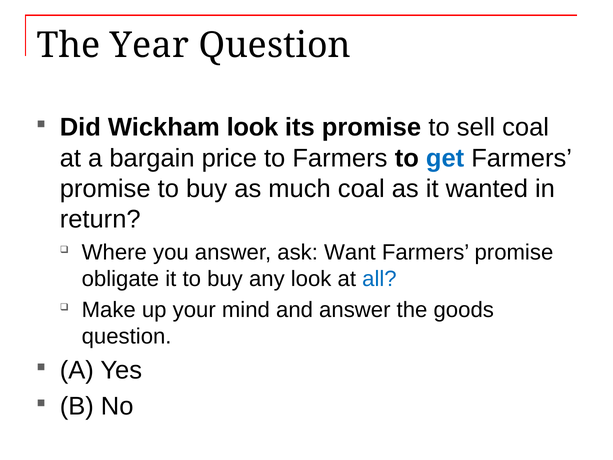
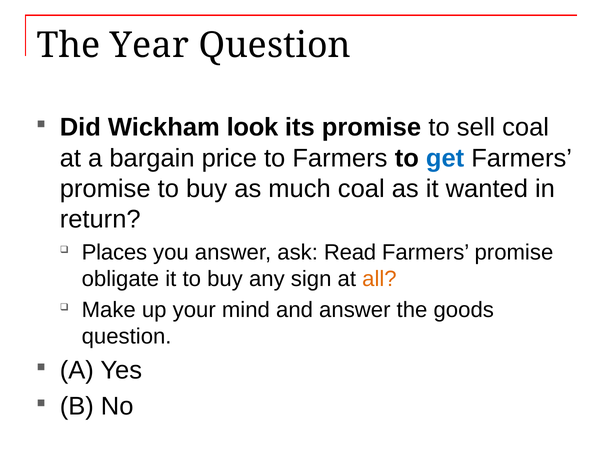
Where: Where -> Places (114, 252)
Want: Want -> Read (350, 252)
any look: look -> sign (311, 279)
all colour: blue -> orange (379, 279)
